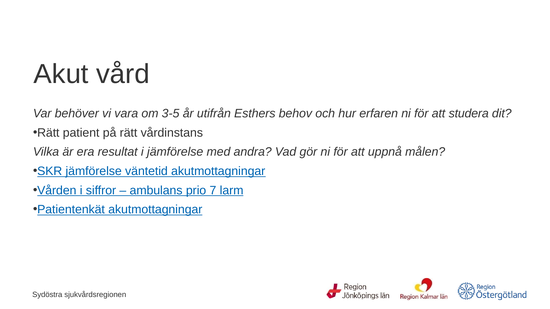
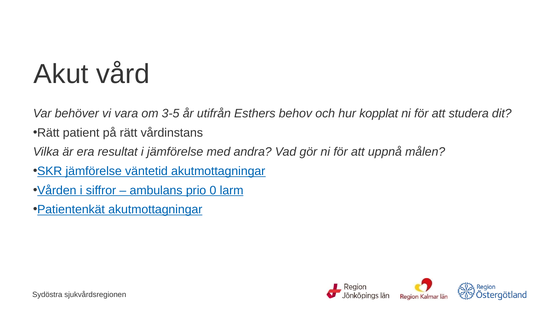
erfaren: erfaren -> kopplat (379, 114)
7: 7 -> 0 (213, 191)
